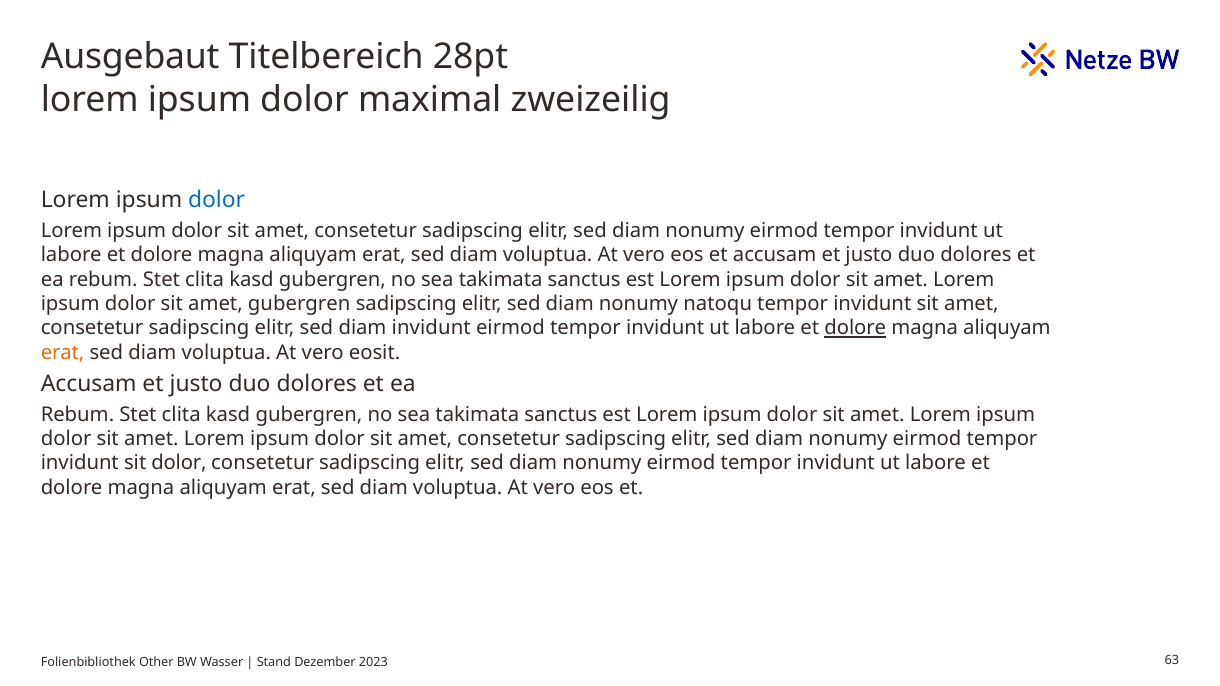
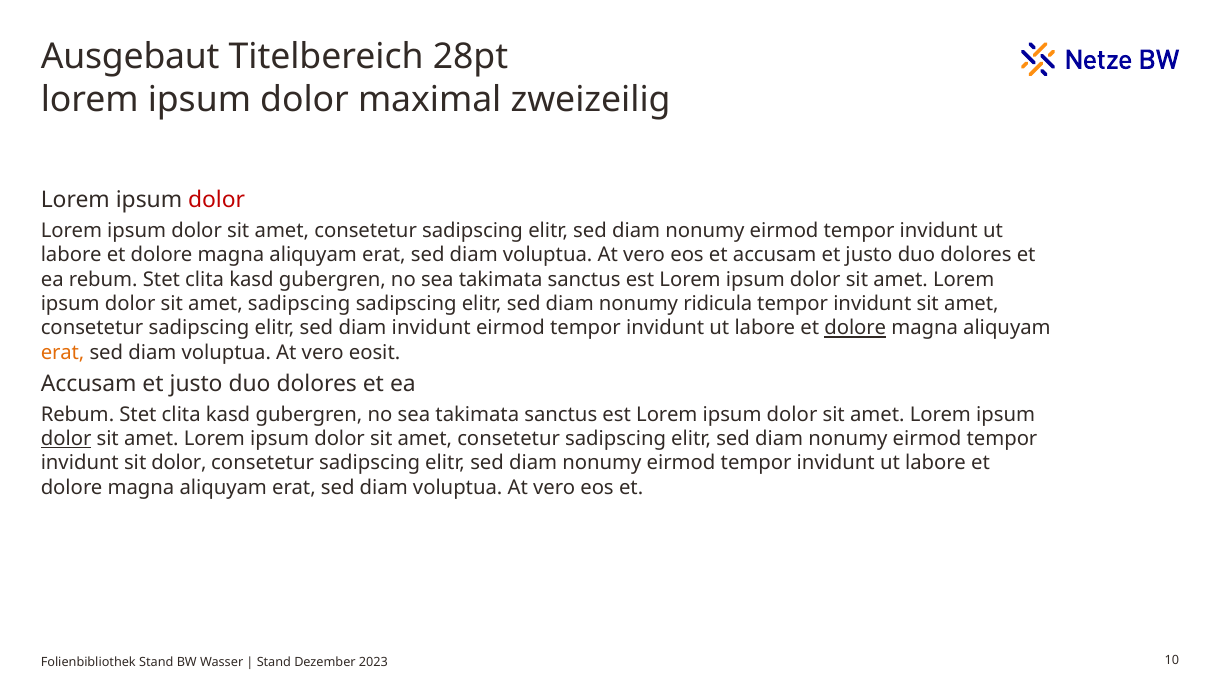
dolor colour: blue -> red (217, 200)
amet gubergren: gubergren -> sadipscing (299, 304)
natoqu: natoqu -> ridicula (718, 304)
dolor underline: none -> present (66, 439)
Folienbibliothek Other: Other -> Stand (156, 662)
63: 63 -> 10 (1172, 660)
